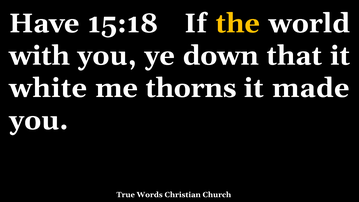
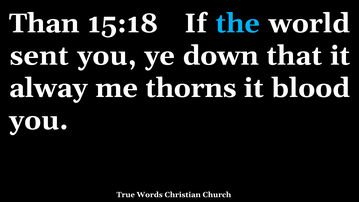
Have: Have -> Than (44, 23)
the colour: yellow -> light blue (238, 23)
with: with -> sent (39, 56)
white: white -> alway (48, 88)
made: made -> blood (311, 88)
